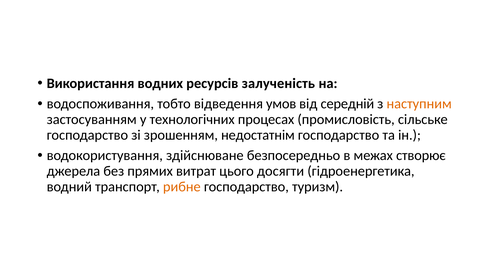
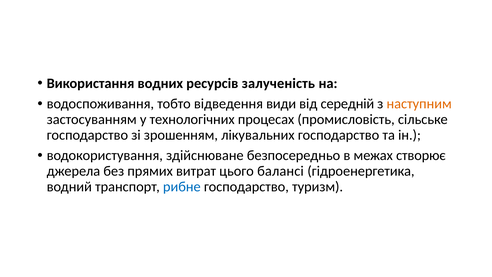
умов: умов -> види (281, 104)
недостатнім: недостатнім -> лікувальних (258, 135)
досягти: досягти -> балансі (280, 171)
рибне colour: orange -> blue (182, 186)
